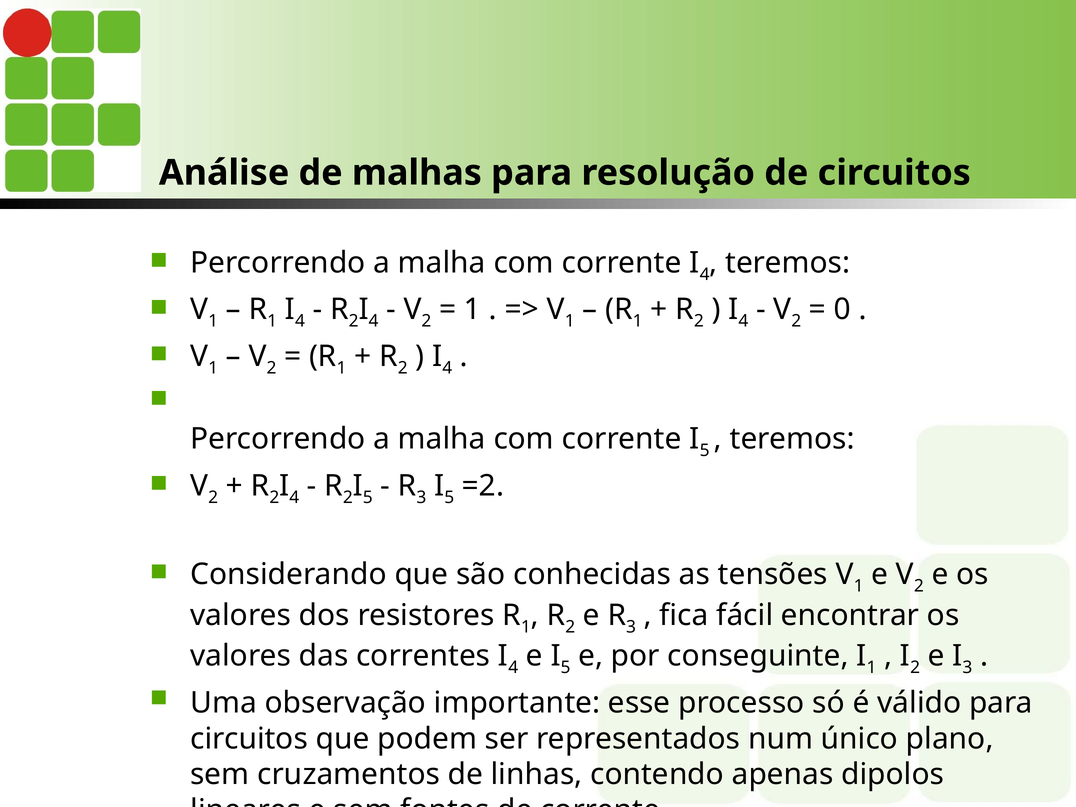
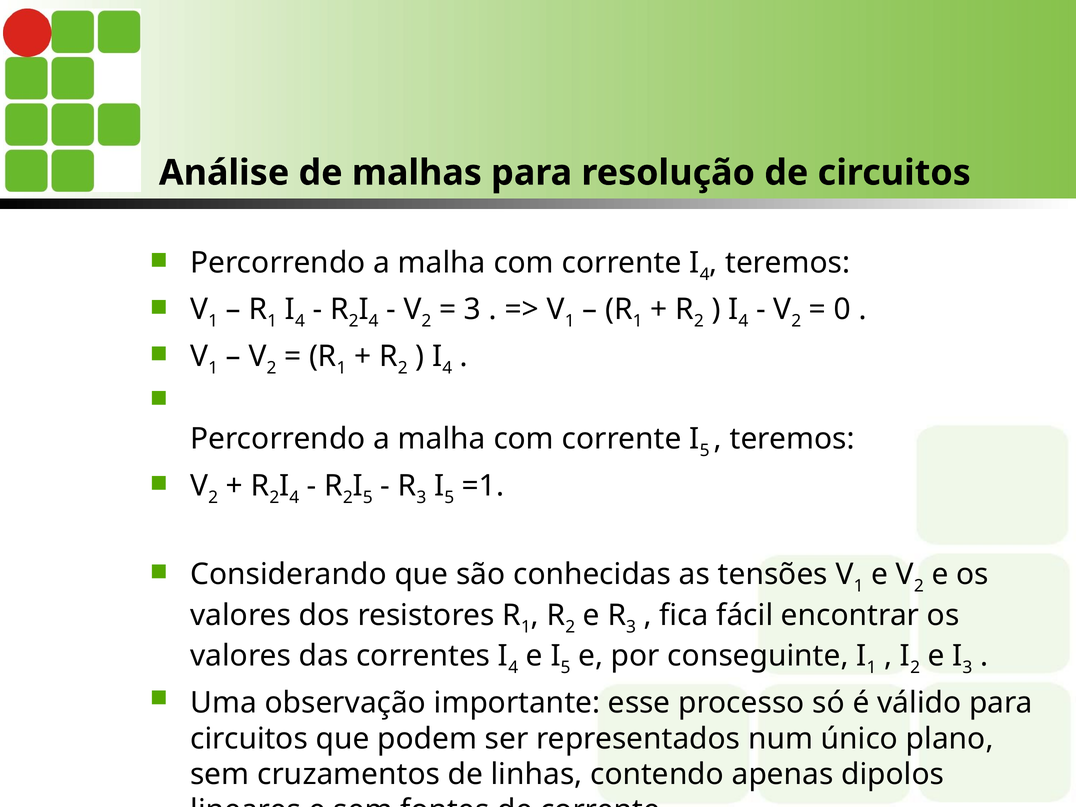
1: 1 -> 3 (473, 310)
=2: =2 -> =1 (483, 486)
